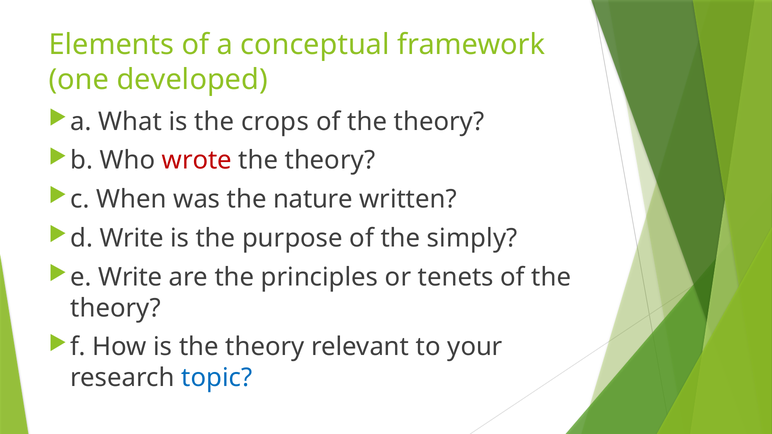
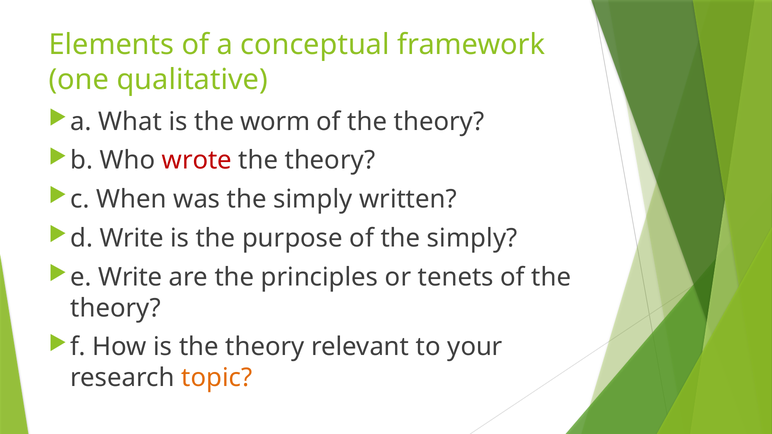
developed: developed -> qualitative (192, 80)
crops: crops -> worm (275, 122)
was the nature: nature -> simply (313, 200)
topic colour: blue -> orange (217, 378)
